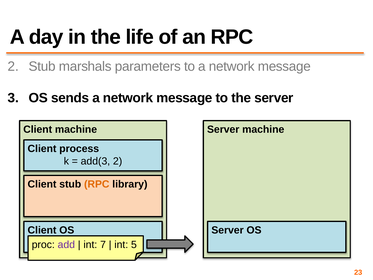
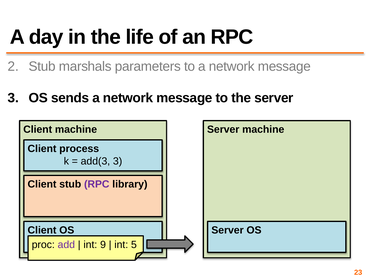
add(3 2: 2 -> 3 (118, 161)
RPC colour: orange -> purple (97, 184)
7: 7 -> 9 (103, 244)
